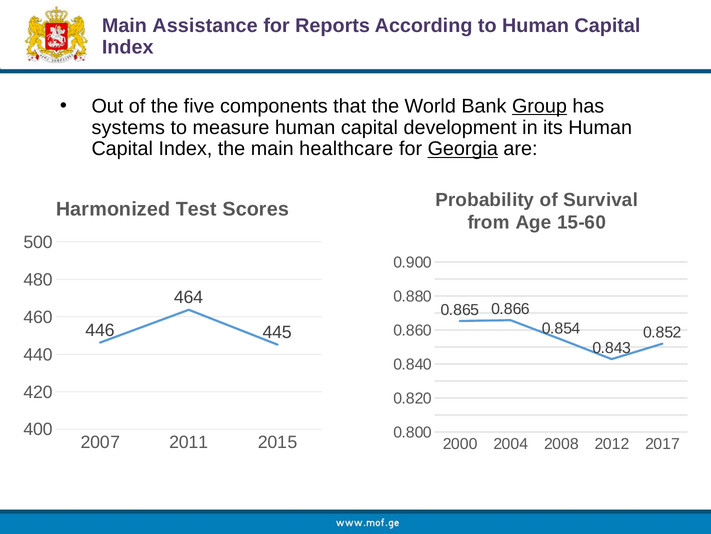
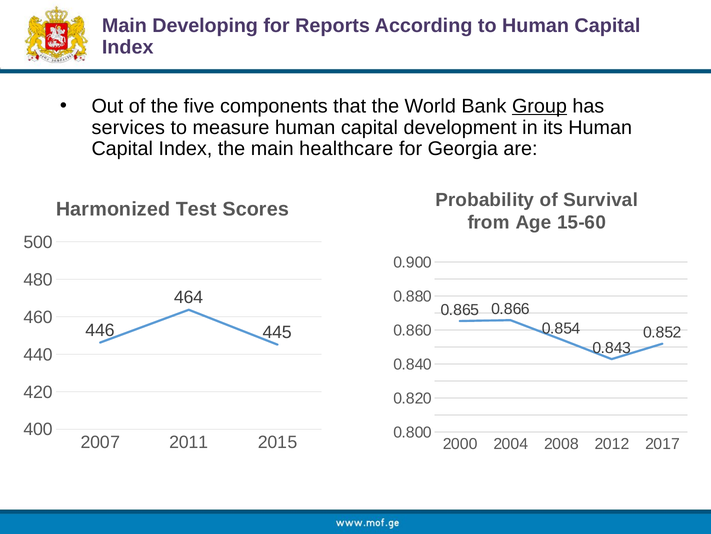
Assistance: Assistance -> Developing (205, 26)
systems: systems -> services (128, 127)
Georgia underline: present -> none (463, 149)
